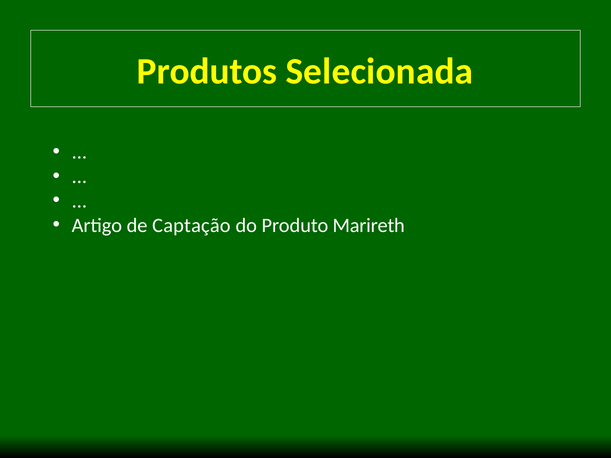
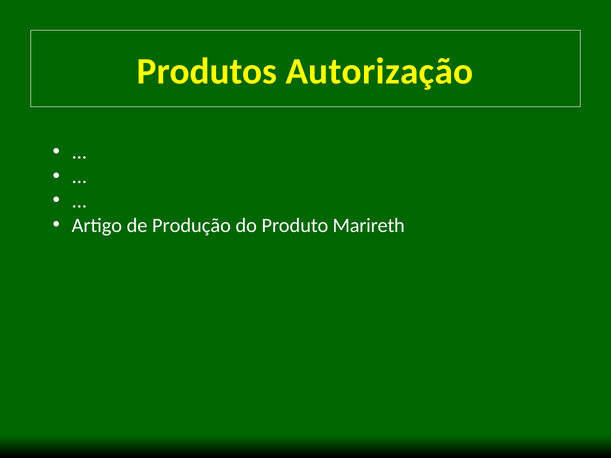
Selecionada: Selecionada -> Autorização (379, 71)
Captação: Captação -> Produção (191, 225)
